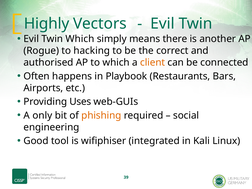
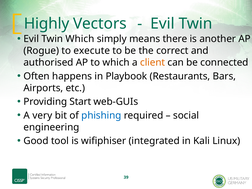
hacking: hacking -> execute (92, 51)
Uses: Uses -> Start (80, 102)
only: only -> very (42, 115)
phishing colour: orange -> blue (101, 115)
